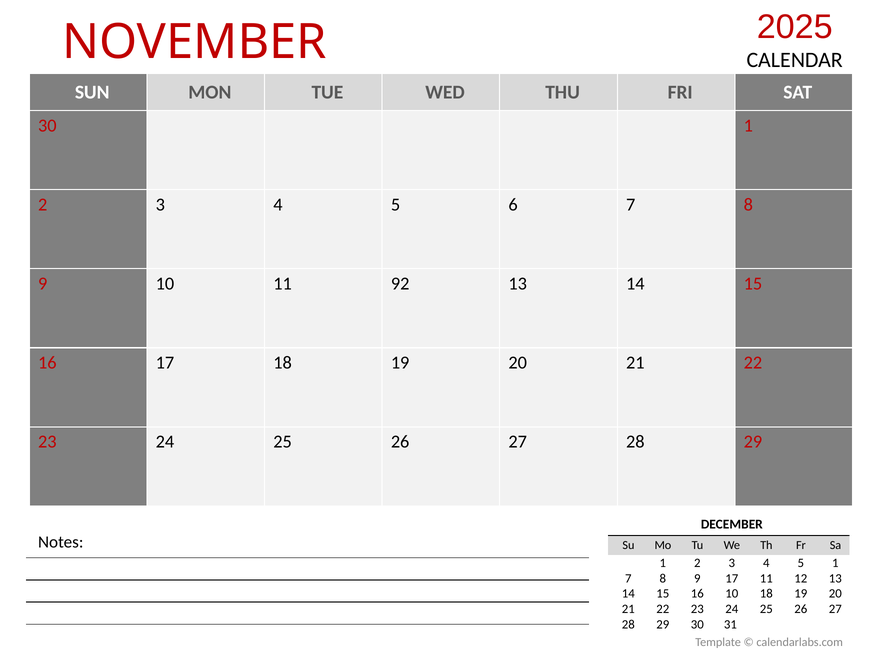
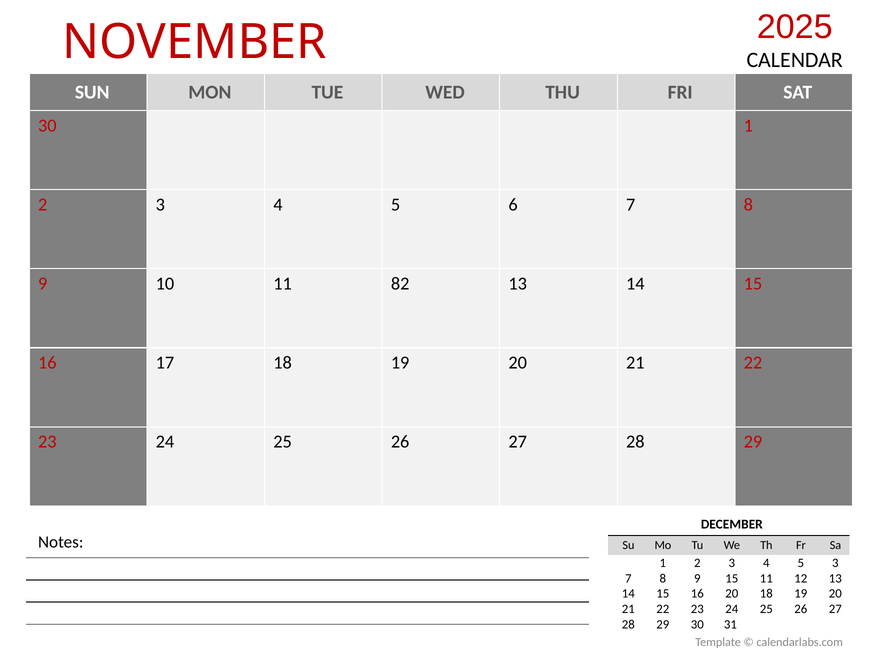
92: 92 -> 82 (400, 284)
5 1: 1 -> 3 (835, 563)
9 17: 17 -> 15 (732, 579)
16 10: 10 -> 20 (732, 594)
